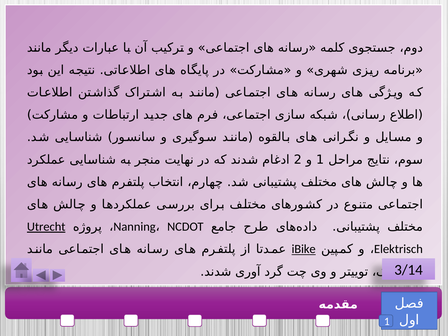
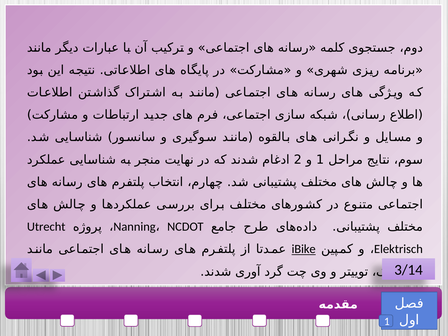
Utrecht underline: present -> none (46, 227)
